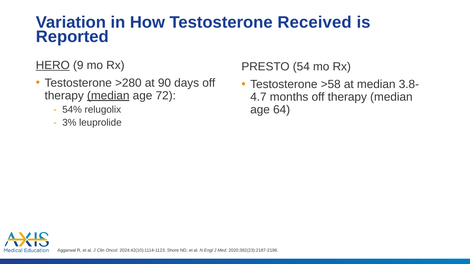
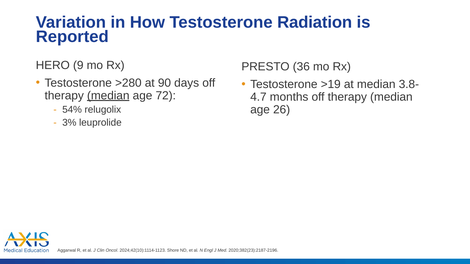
Received: Received -> Radiation (315, 23)
HERO underline: present -> none (53, 65)
54: 54 -> 36 (301, 67)
>58: >58 -> >19 (331, 84)
64: 64 -> 26 (282, 110)
